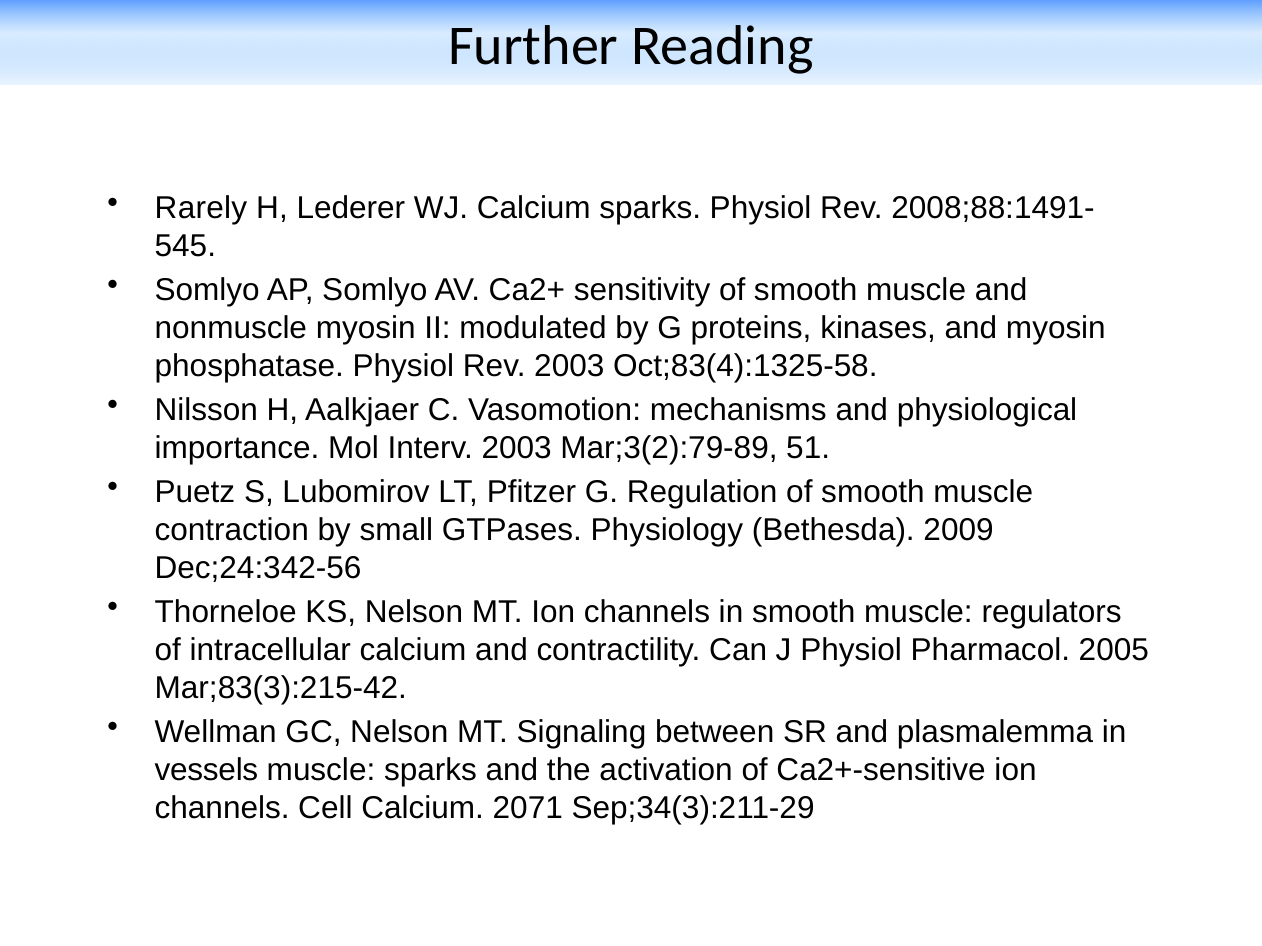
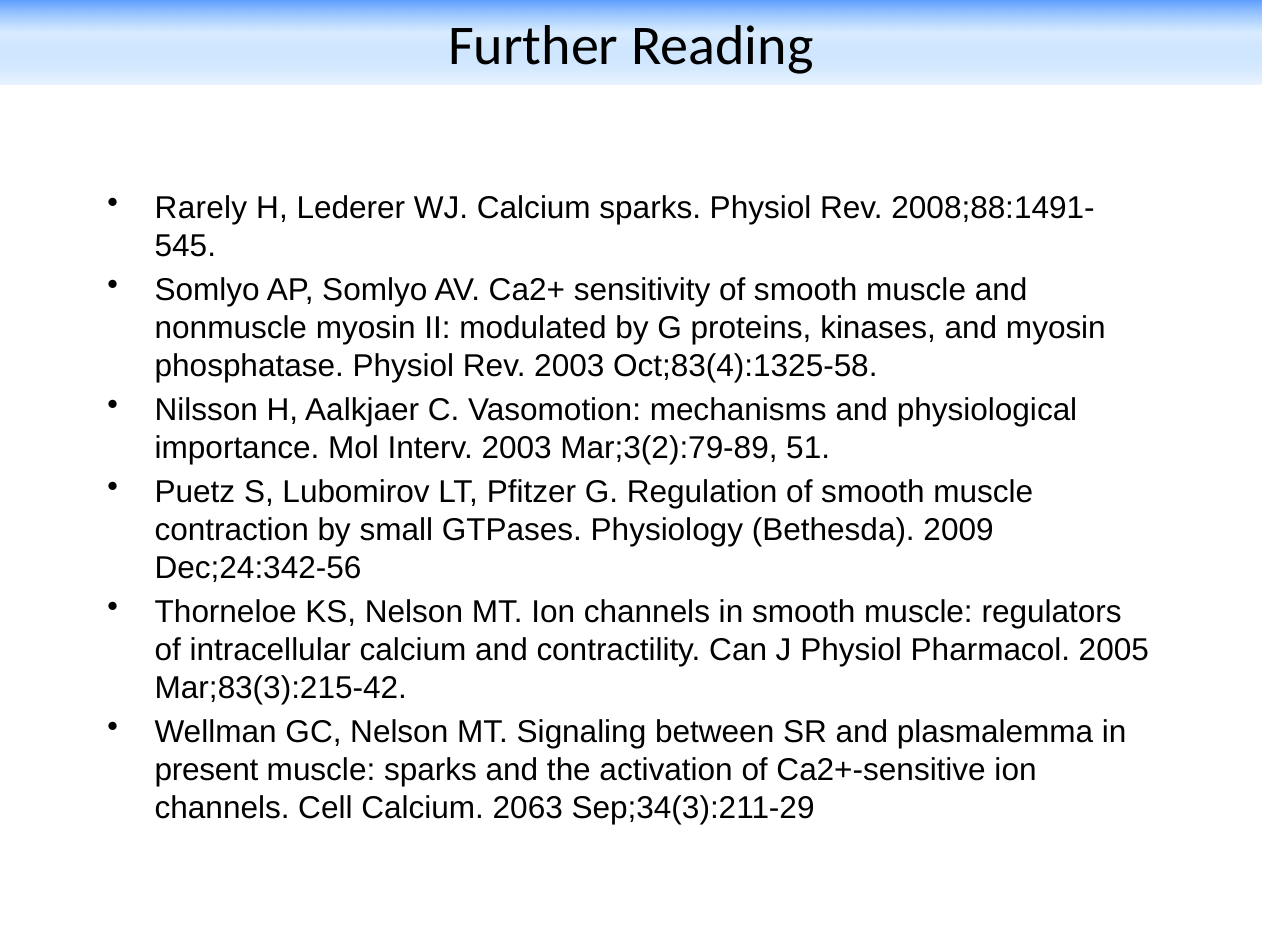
vessels: vessels -> present (206, 770)
2071: 2071 -> 2063 (528, 808)
